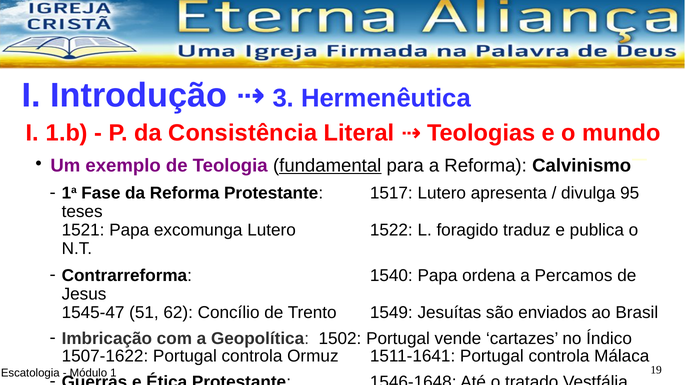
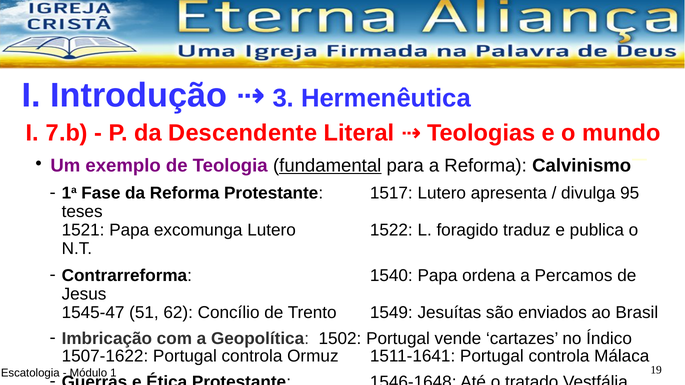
1.b: 1.b -> 7.b (67, 133)
Consistência: Consistência -> Descendente (243, 133)
